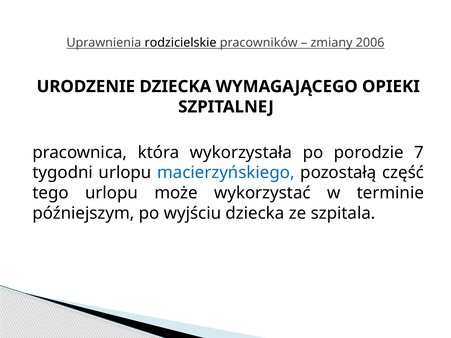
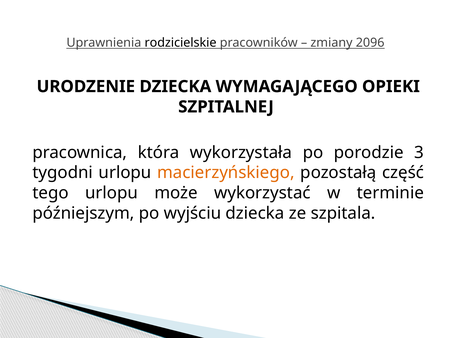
2006: 2006 -> 2096 (370, 43)
7: 7 -> 3 (419, 153)
macierzyńskiego colour: blue -> orange (226, 173)
